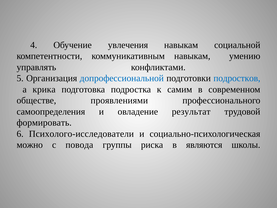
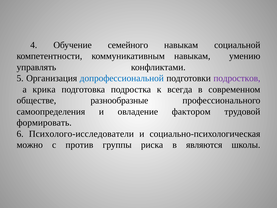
увлечения: увлечения -> семейного (128, 45)
подростков colour: blue -> purple (237, 78)
самим: самим -> всегда (180, 89)
проявлениями: проявлениями -> разнообразные (119, 100)
результат: результат -> фактором (191, 111)
повода: повода -> против (79, 145)
